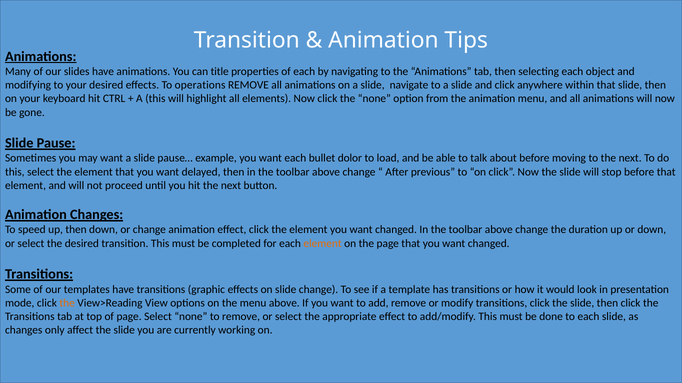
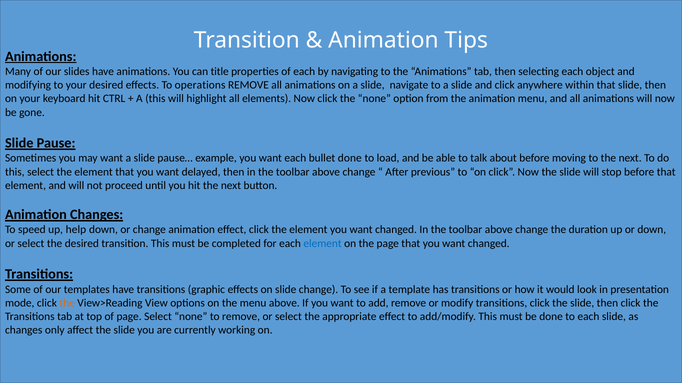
bullet dolor: dolor -> done (350, 159)
up then: then -> help (76, 230)
element colour: orange -> blue (323, 244)
